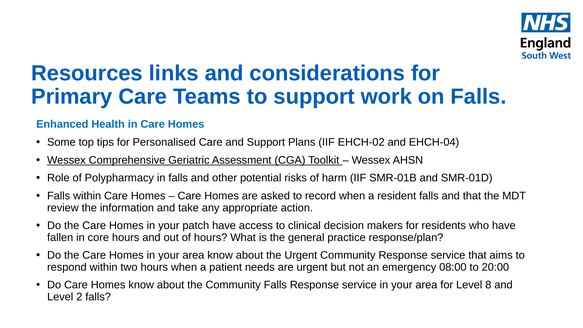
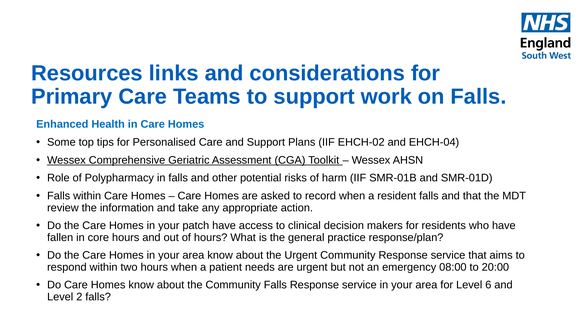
8: 8 -> 6 (488, 285)
